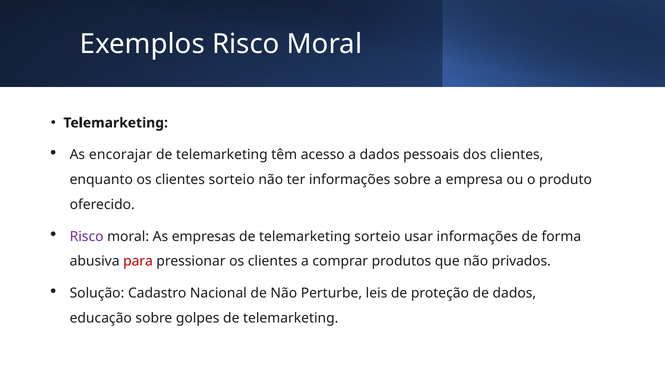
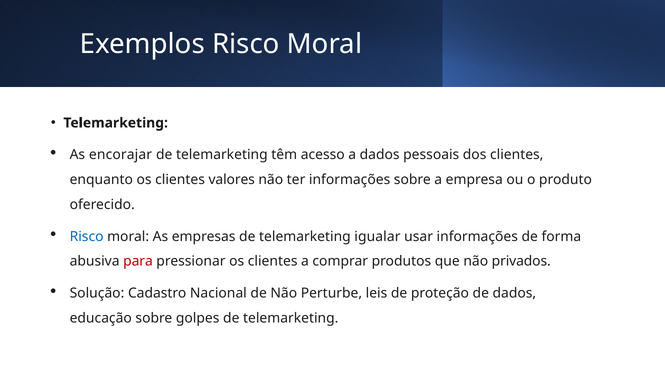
clientes sorteio: sorteio -> valores (232, 180)
Risco colour: purple -> blue (87, 237)
telemarketing sorteio: sorteio -> igualar (377, 237)
